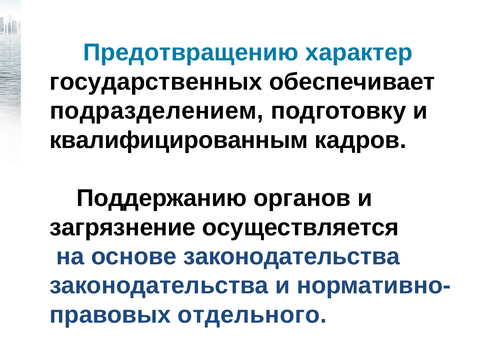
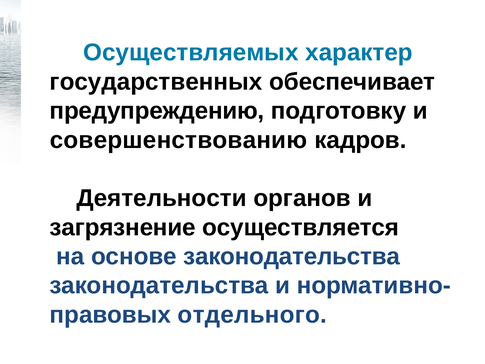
Предотвращению: Предотвращению -> Осуществляемых (191, 53)
подразделением: подразделением -> предупреждению (157, 111)
квалифицированным: квалифицированным -> совершенствованию (179, 140)
Поддержанию: Поддержанию -> Деятельности (162, 198)
